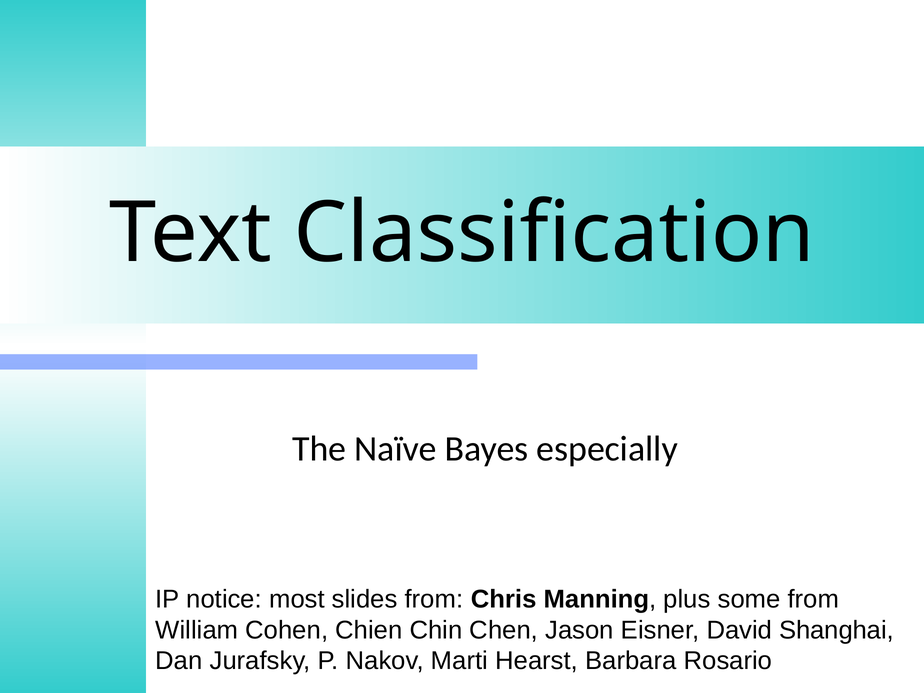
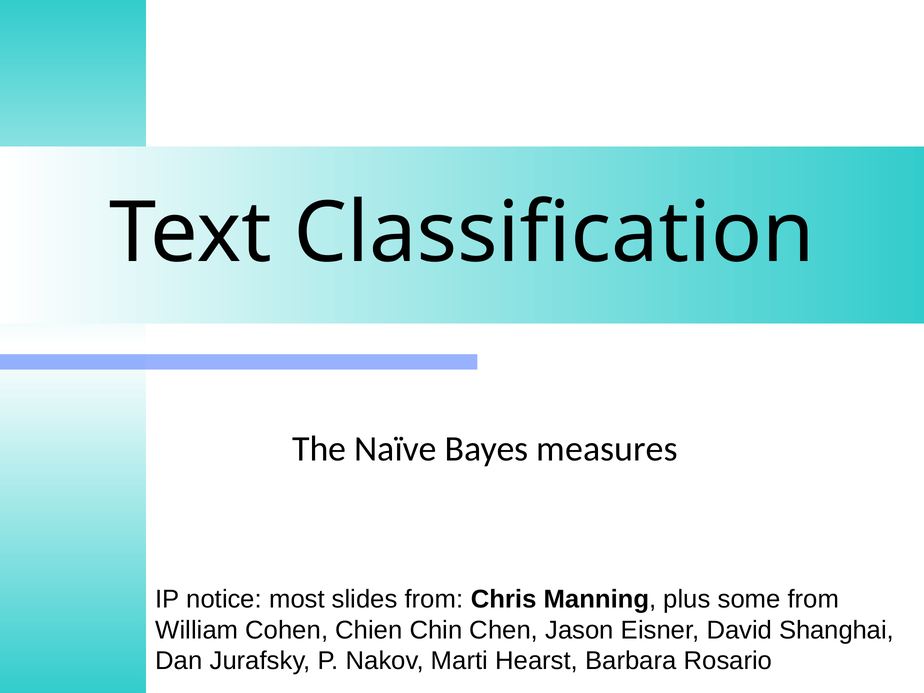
especially: especially -> measures (607, 449)
